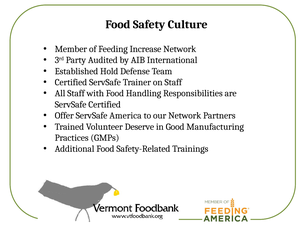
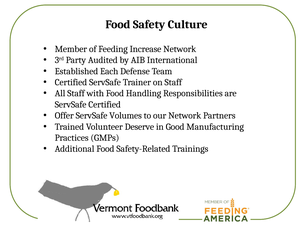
Hold: Hold -> Each (109, 71)
America: America -> Volumes (126, 116)
